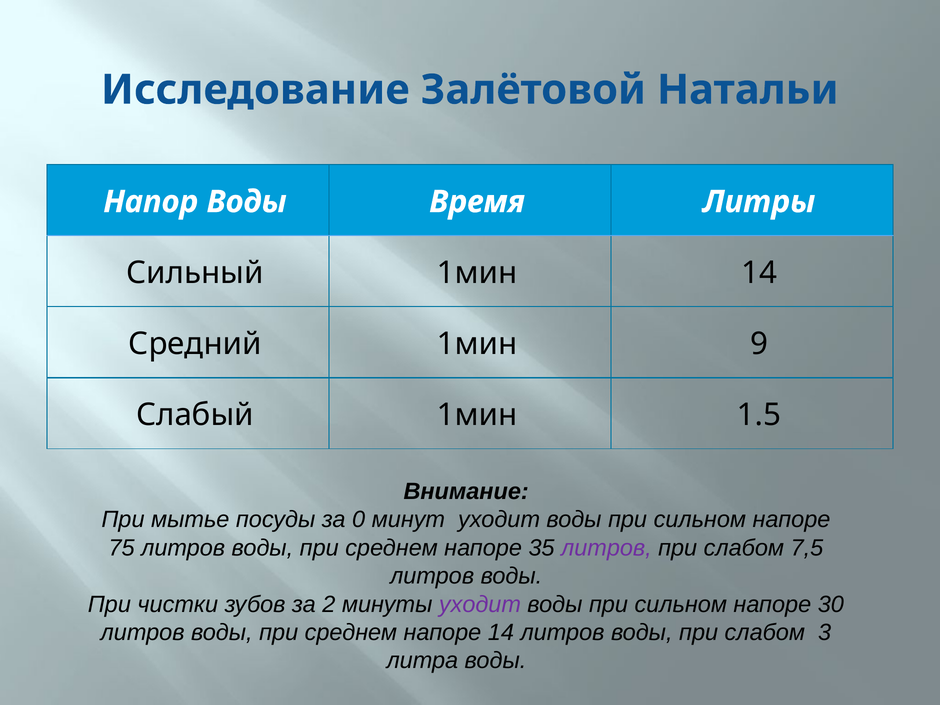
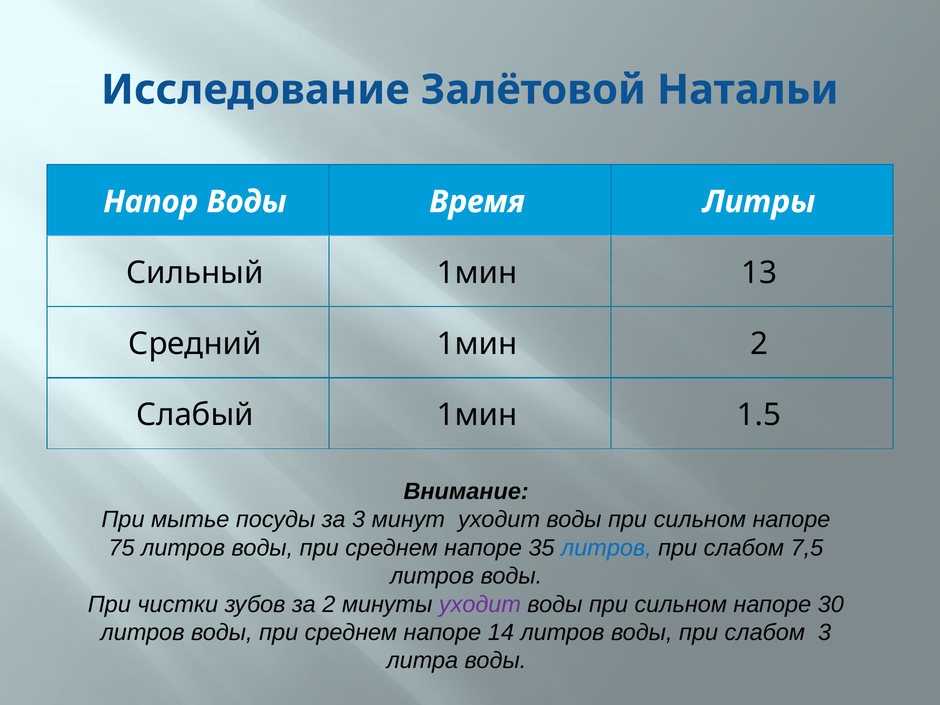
1мин 14: 14 -> 13 (759, 273)
1мин 9: 9 -> 2 (759, 344)
за 0: 0 -> 3 (359, 520)
литров colour: purple -> blue (606, 548)
